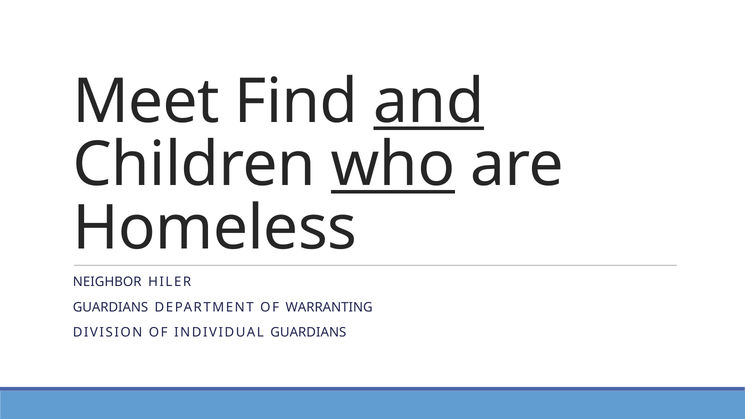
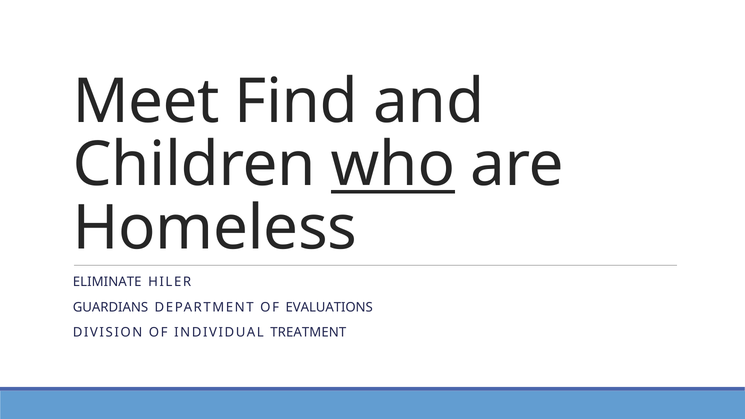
and underline: present -> none (429, 102)
NEIGHBOR: NEIGHBOR -> ELIMINATE (107, 282)
WARRANTING: WARRANTING -> EVALUATIONS (329, 307)
INDIVIDUAL GUARDIANS: GUARDIANS -> TREATMENT (308, 332)
